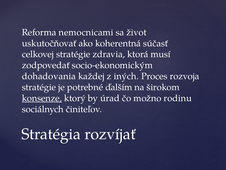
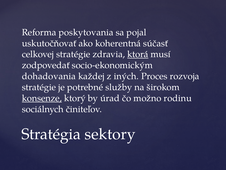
nemocnicami: nemocnicami -> poskytovania (86, 32)
život: život -> pojal (136, 32)
ktorá underline: none -> present (138, 54)
ďalším: ďalším -> služby (119, 87)
rozvíjať: rozvíjať -> sektory (110, 134)
